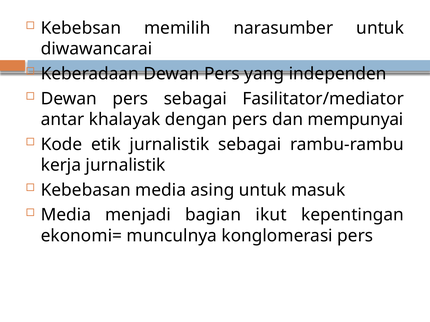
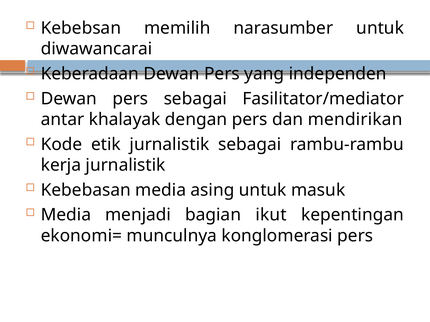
mempunyai: mempunyai -> mendirikan (355, 120)
